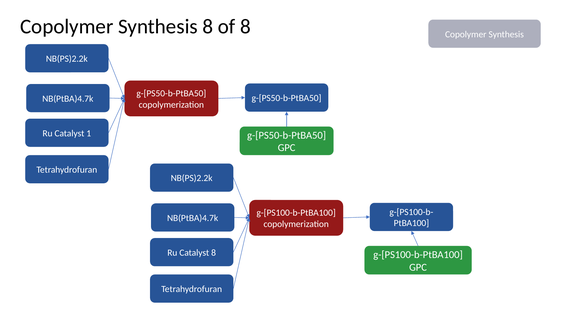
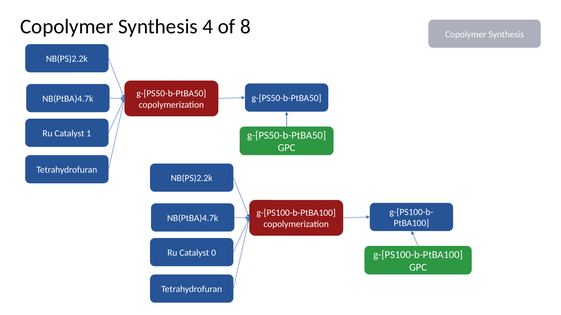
Synthesis 8: 8 -> 4 (208, 27)
Catalyst 8: 8 -> 0 (214, 253)
